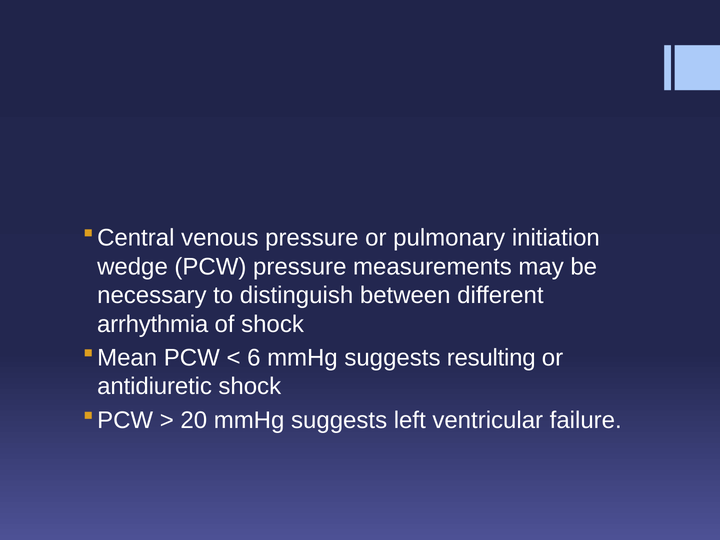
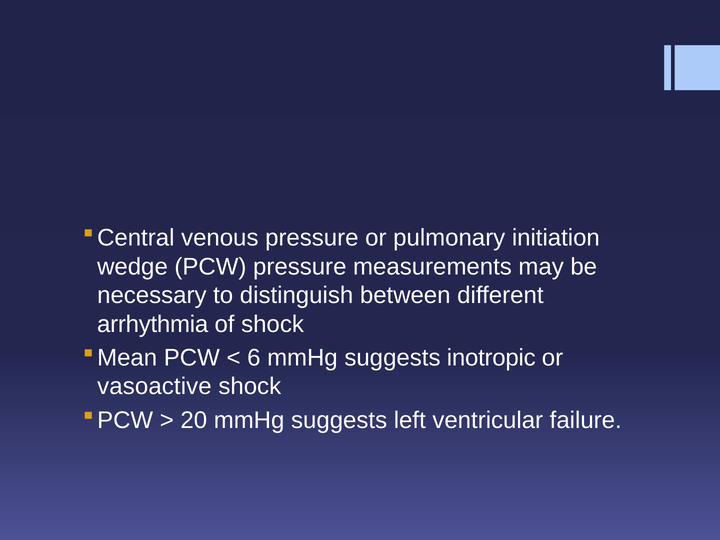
resulting: resulting -> inotropic (491, 358)
antidiuretic: antidiuretic -> vasoactive (154, 387)
